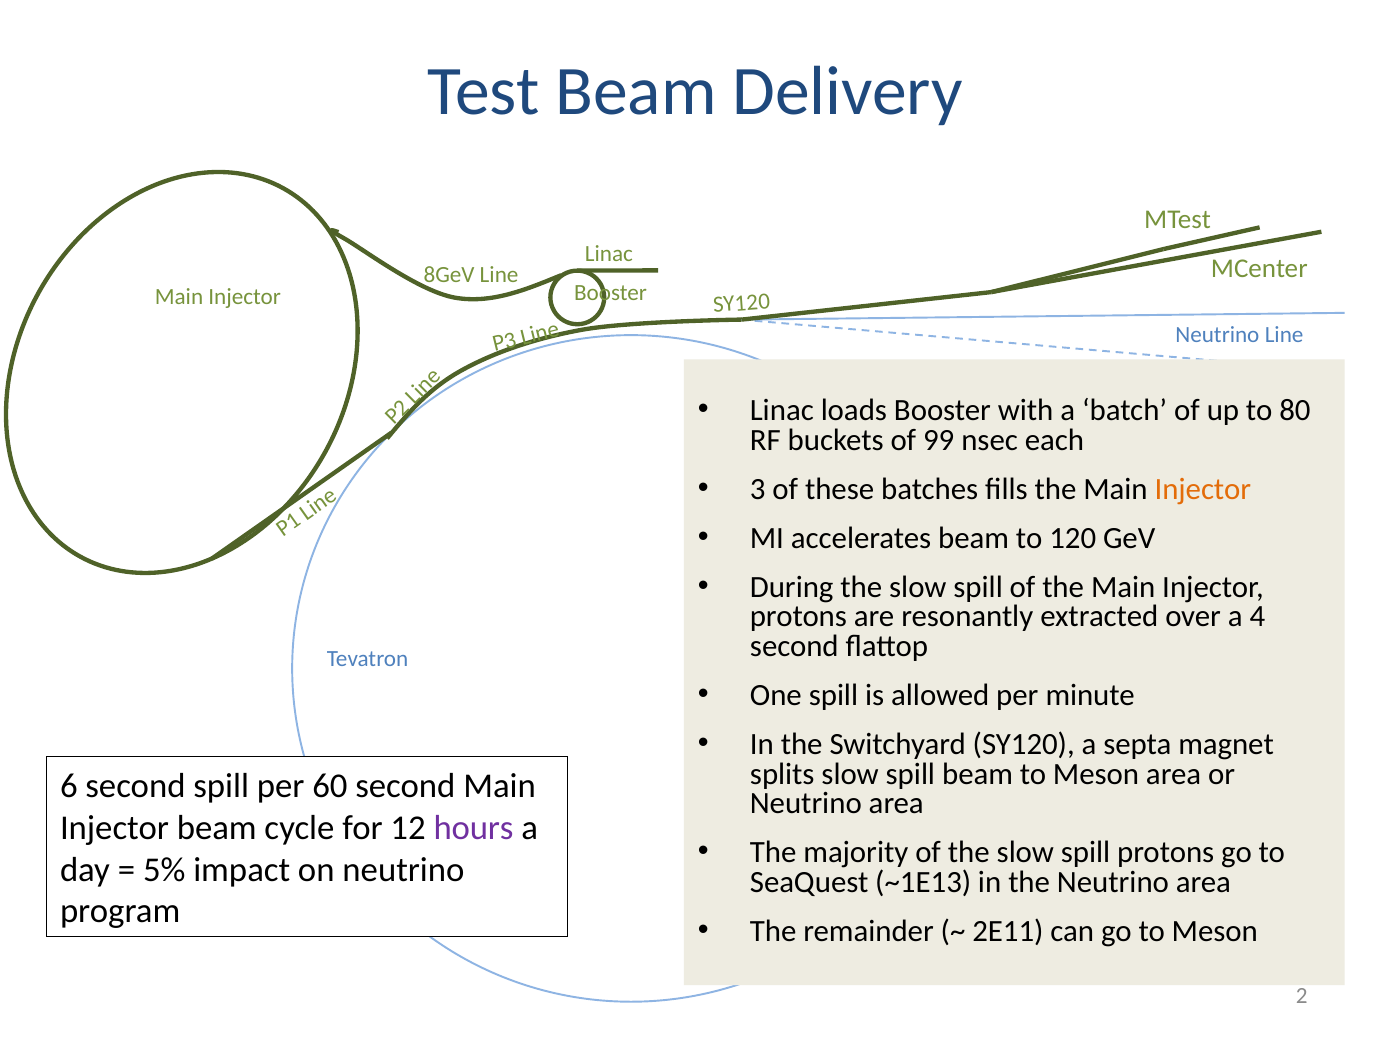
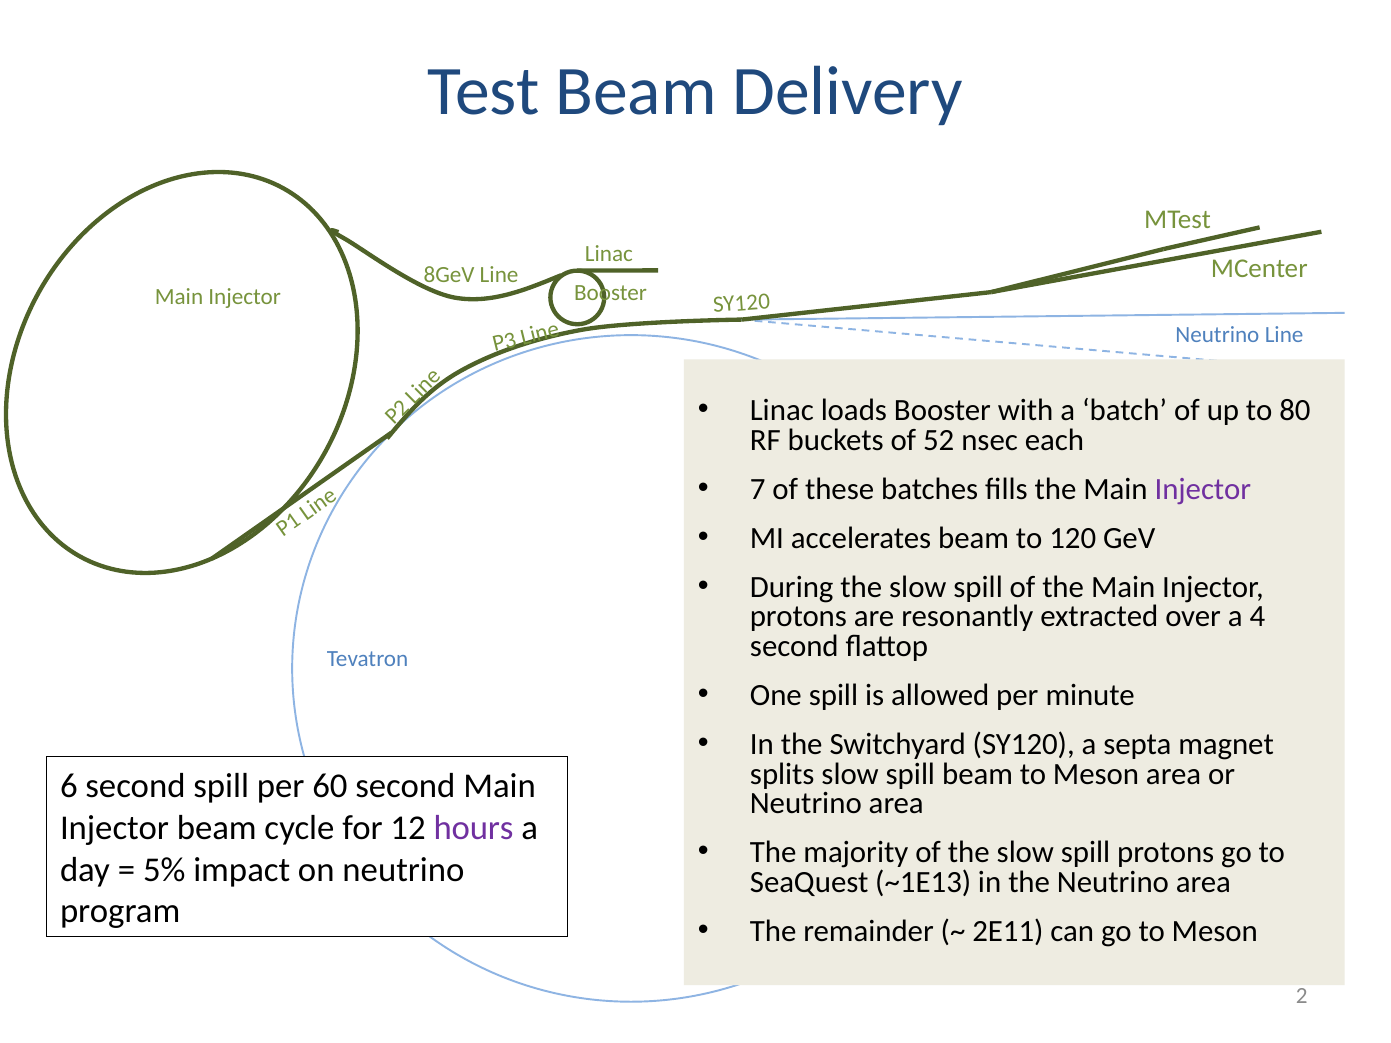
99: 99 -> 52 (939, 440)
3: 3 -> 7 (758, 489)
Injector colour: orange -> purple (1203, 489)
